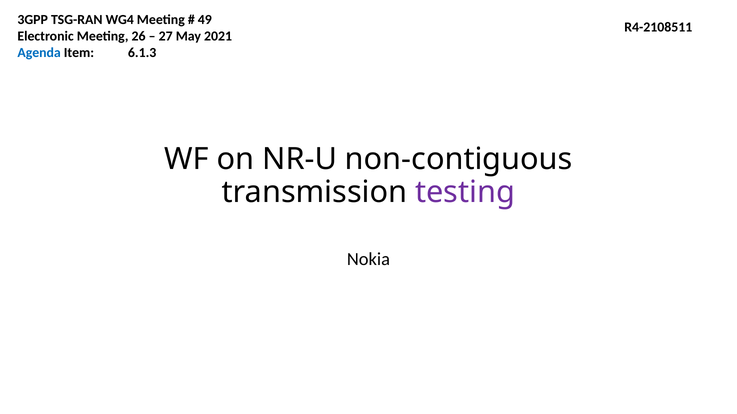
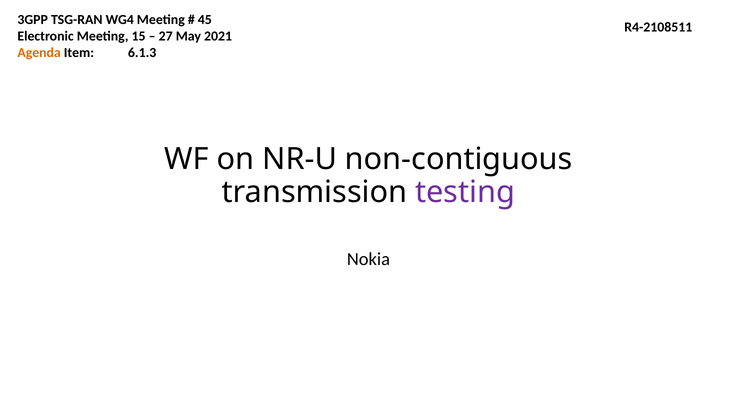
49: 49 -> 45 (205, 20)
26: 26 -> 15 (139, 36)
Agenda colour: blue -> orange (39, 53)
